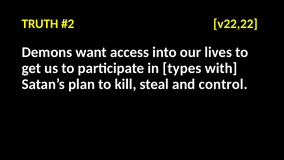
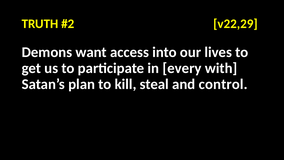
v22,22: v22,22 -> v22,29 (235, 24)
types: types -> every (182, 68)
